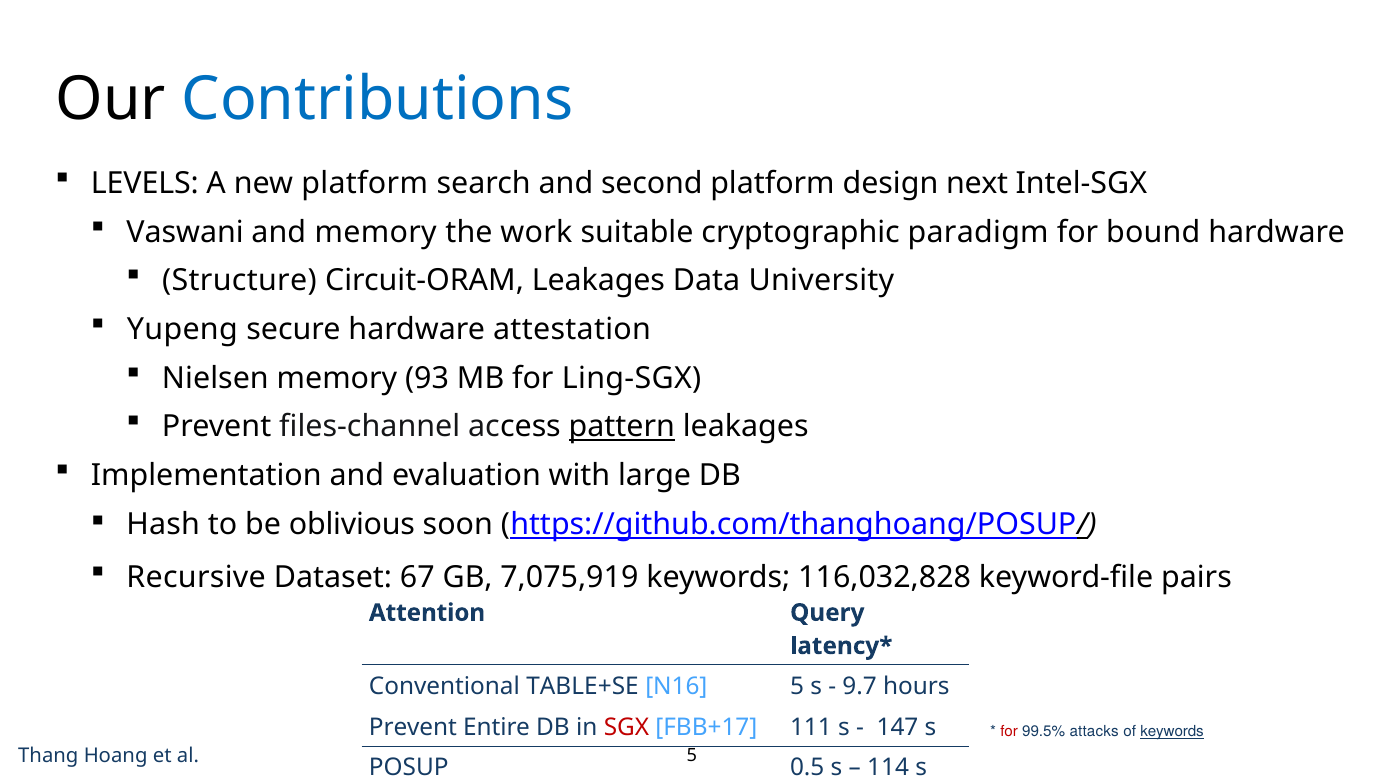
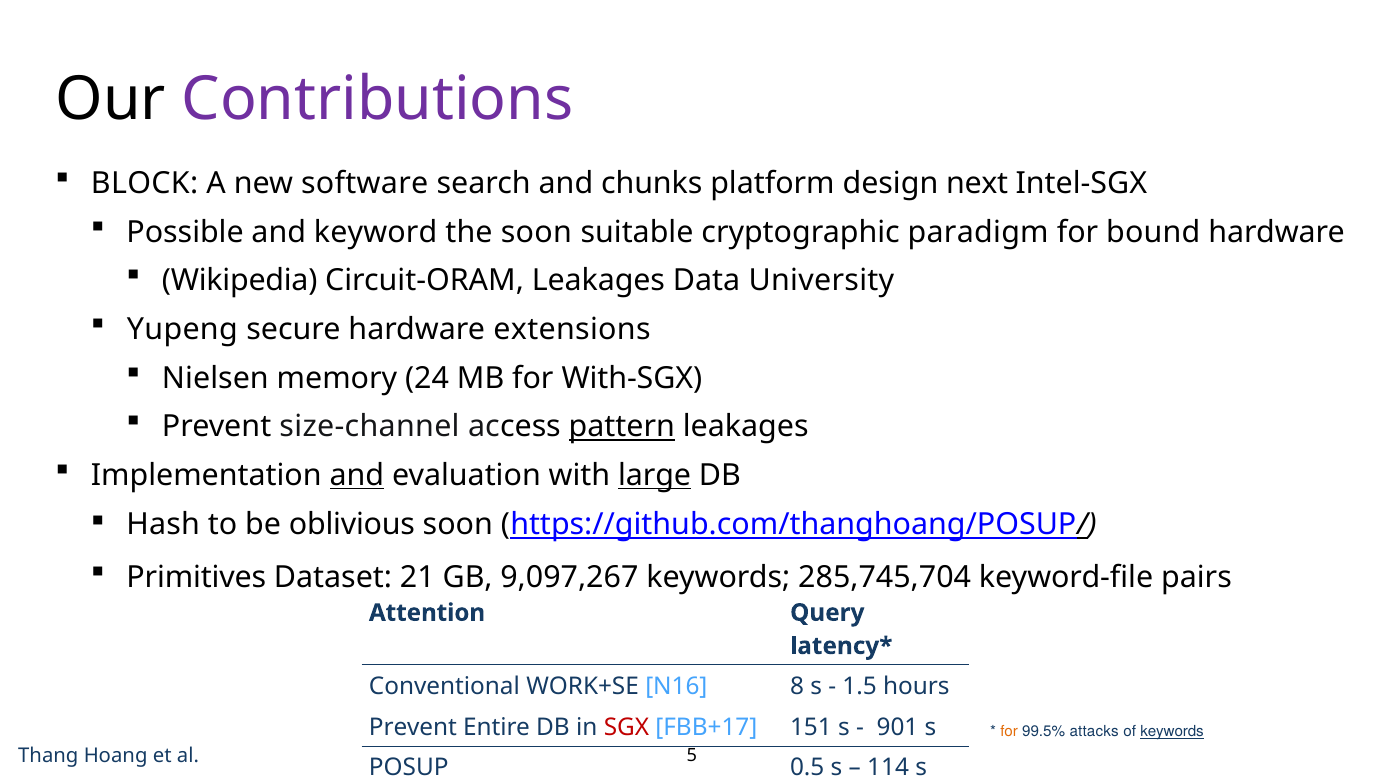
Contributions colour: blue -> purple (378, 99)
LEVELS: LEVELS -> BLOCK (145, 183)
new platform: platform -> software (365, 183)
second: second -> chunks (652, 183)
Vaswani: Vaswani -> Possible (185, 232)
and memory: memory -> keyword (376, 232)
the work: work -> soon (536, 232)
Structure: Structure -> Wikipedia (240, 281)
attestation: attestation -> extensions (572, 329)
93: 93 -> 24 (427, 378)
Ling-SGX: Ling-SGX -> With-SGX (632, 378)
files-channel: files-channel -> size-channel (370, 427)
and underline: none -> present (357, 475)
large underline: none -> present (655, 475)
Recursive: Recursive -> Primitives (196, 578)
67: 67 -> 21 (417, 578)
7,075,919: 7,075,919 -> 9,097,267 (569, 578)
116,032,828: 116,032,828 -> 285,745,704 (885, 578)
TABLE+SE: TABLE+SE -> WORK+SE (583, 687)
N16 5: 5 -> 8 (797, 687)
9.7: 9.7 -> 1.5 (860, 687)
111: 111 -> 151 (811, 727)
147: 147 -> 901 (897, 727)
for colour: red -> orange (1009, 732)
